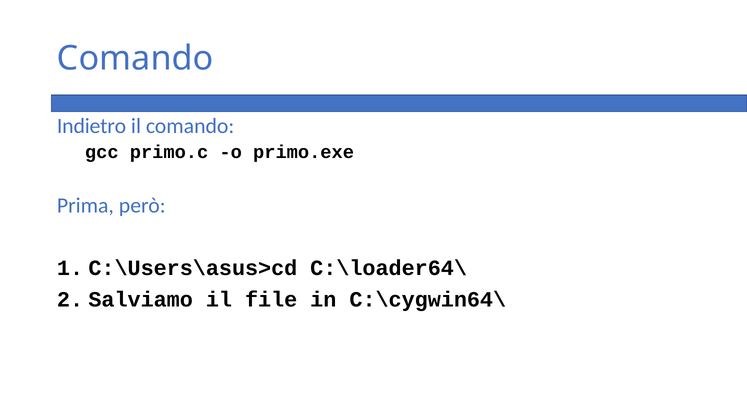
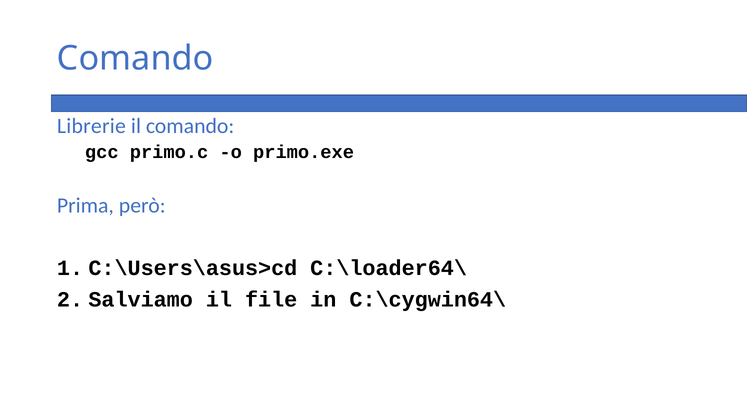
Indietro: Indietro -> Librerie (91, 126)
